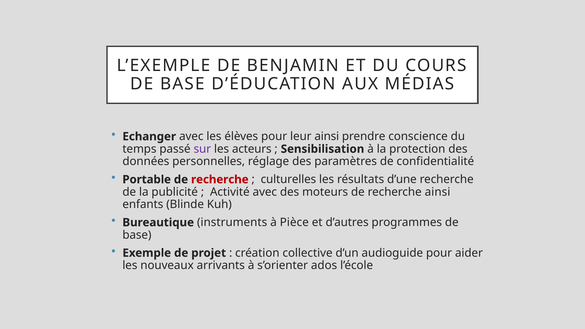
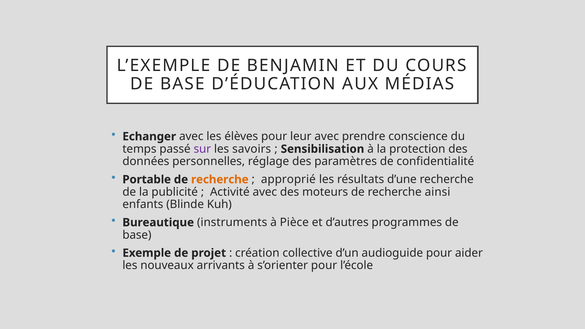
leur ainsi: ainsi -> avec (327, 137)
acteurs: acteurs -> savoirs (252, 149)
recherche colour: red -> orange (220, 180)
culturelles: culturelles -> approprié (288, 180)
s’orienter ados: ados -> pour (324, 266)
